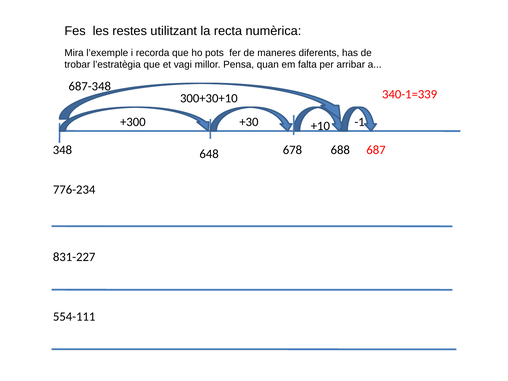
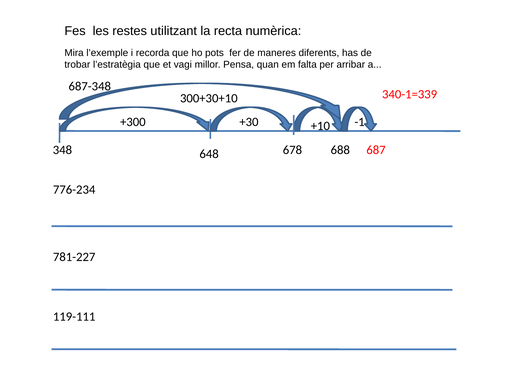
831-227: 831-227 -> 781-227 (74, 257)
554-111: 554-111 -> 119-111 (74, 317)
